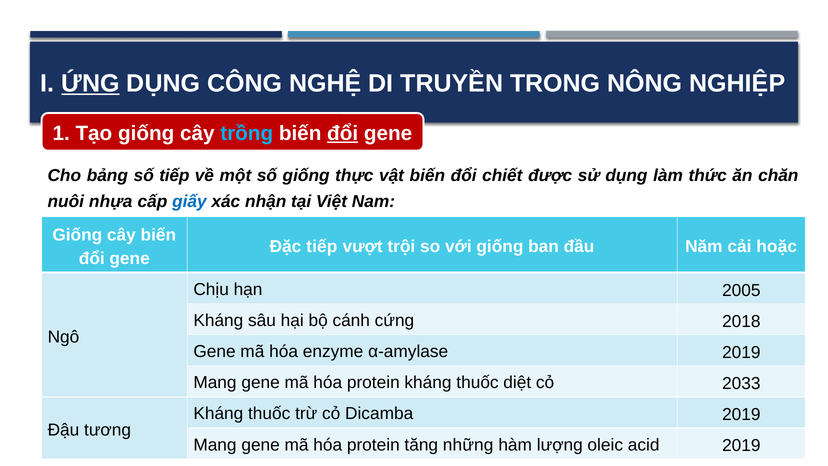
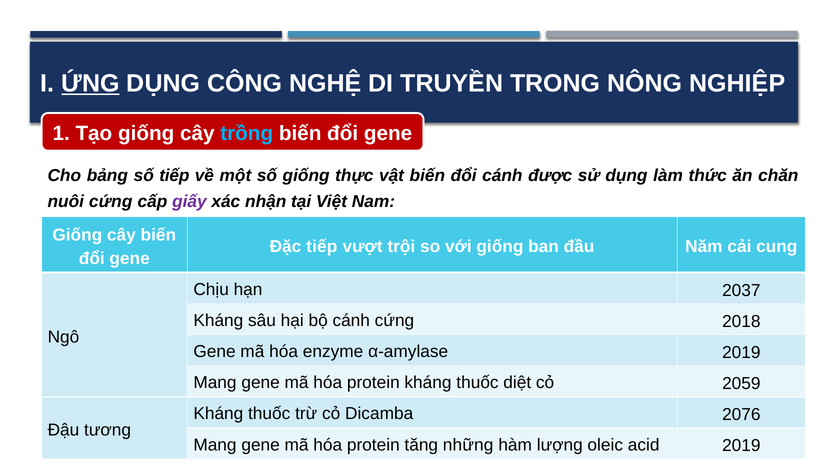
đổi underline: present -> none (343, 133)
đổi chiết: chiết -> cánh (502, 175)
nuôi nhựa: nhựa -> cứng (111, 201)
giấy colour: blue -> purple (189, 201)
hoặc: hoặc -> cung (777, 247)
2005: 2005 -> 2037 (741, 290)
2033: 2033 -> 2059 (741, 383)
Dicamba 2019: 2019 -> 2076 (741, 414)
